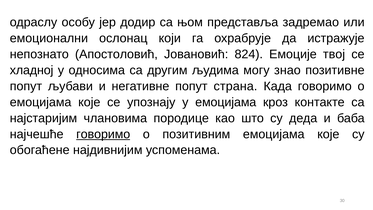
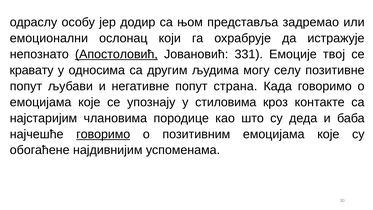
Апостоловић underline: none -> present (116, 54)
824: 824 -> 331 (249, 54)
хладној: хладној -> кравату (32, 70)
знао: знао -> селу (287, 70)
у емоцијама: емоцијама -> стиловима (226, 102)
